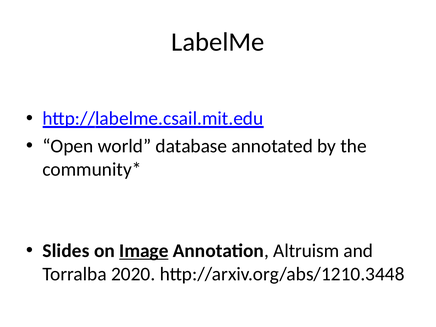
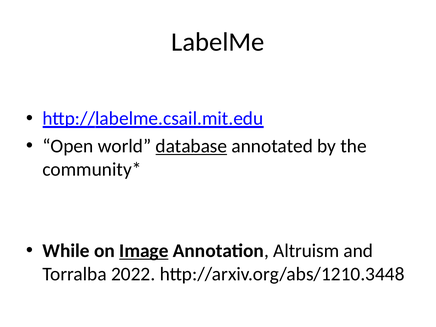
database underline: none -> present (191, 146)
Slides: Slides -> While (66, 251)
2020: 2020 -> 2022 (133, 274)
